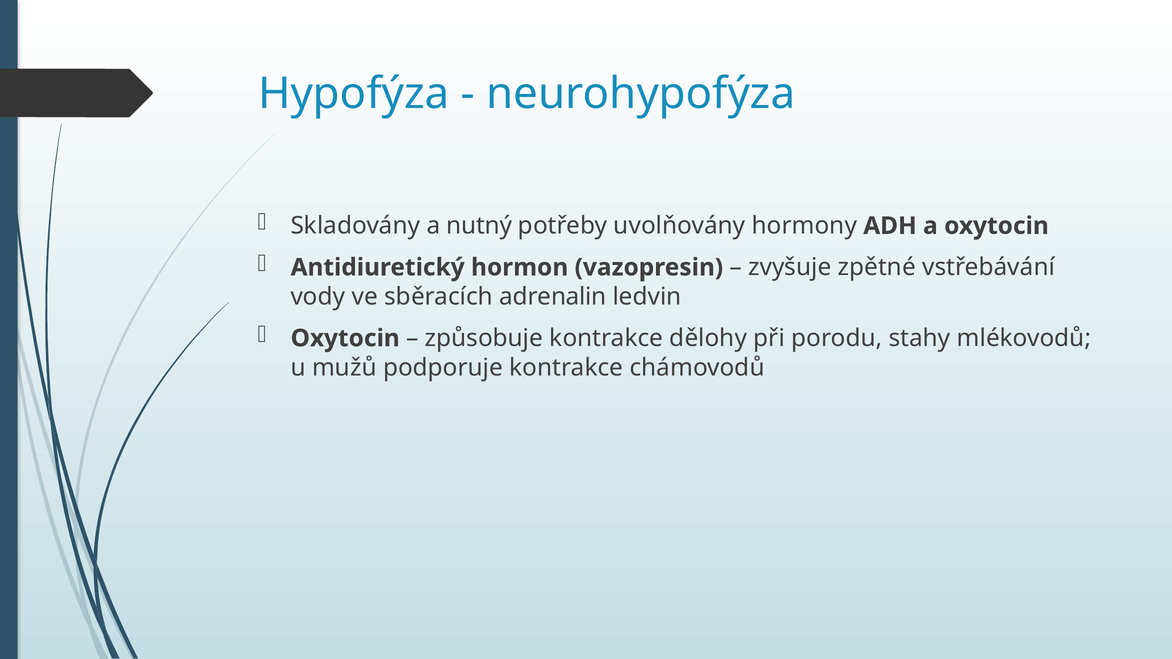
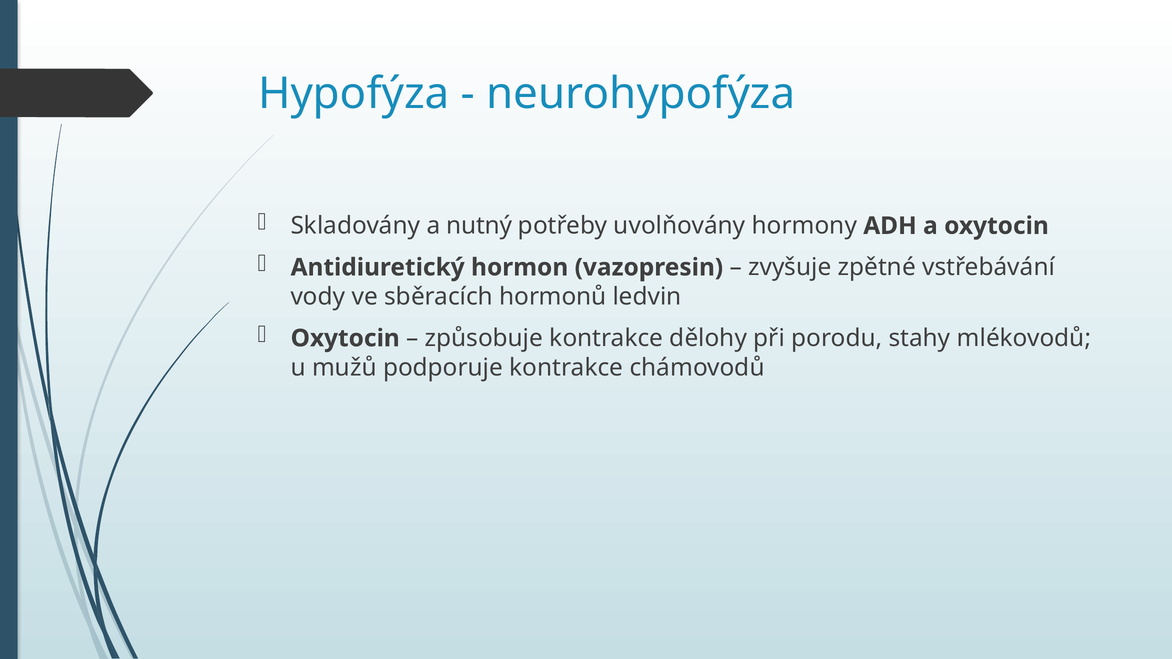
adrenalin: adrenalin -> hormonů (553, 297)
